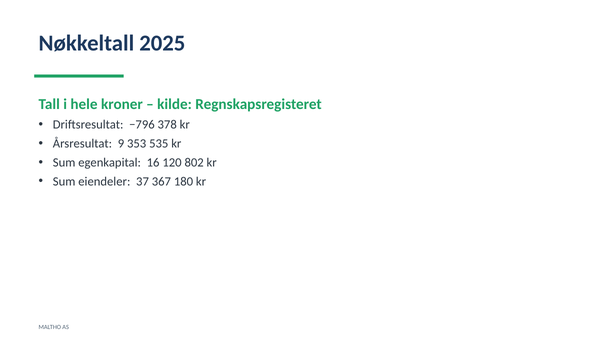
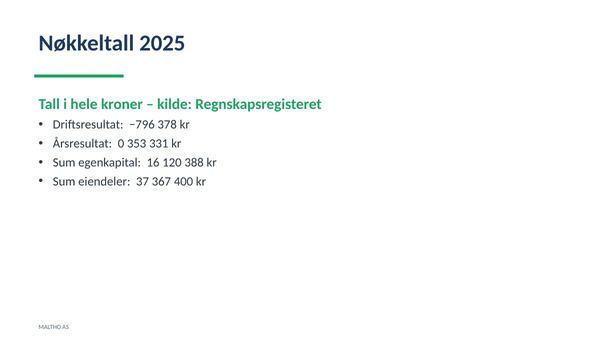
9: 9 -> 0 (121, 144)
535: 535 -> 331 (159, 144)
802: 802 -> 388 (194, 163)
180: 180 -> 400 (184, 182)
